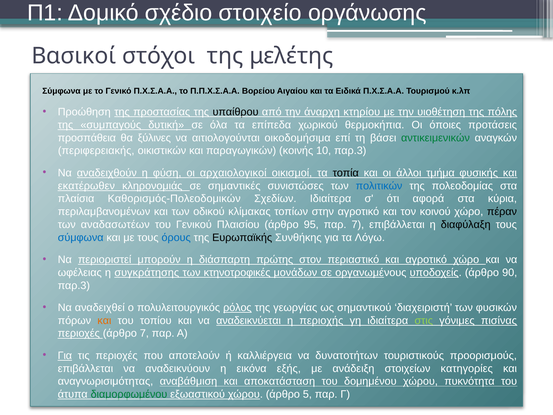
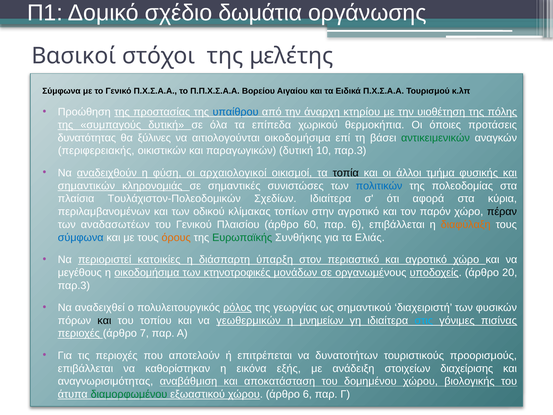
στοιχείο: στοιχείο -> δωμάτια (260, 13)
υπαίθρου colour: black -> blue (236, 112)
προσπάθεια: προσπάθεια -> δυνατότητας (87, 138)
παραγωγικών κοινής: κοινής -> δυτική (296, 151)
εκατέρωθεν: εκατέρωθεν -> σημαντικών (86, 186)
Καθορισμός-Πολεοδομικών: Καθορισμός-Πολεοδομικών -> Τουλάχιστον-Πολεοδομικών (174, 199)
κοινού: κοινού -> παρόν (435, 212)
95: 95 -> 60 (311, 224)
παρ 7: 7 -> 6 (358, 224)
διαφύλαξη colour: black -> orange (466, 224)
όρους colour: blue -> orange (176, 237)
Ευρωπαϊκής colour: black -> green (242, 237)
Λόγω: Λόγω -> Ελιάς (370, 237)
μπορούν: μπορούν -> κατοικίες (159, 259)
πρώτης: πρώτης -> ύπαρξη (275, 259)
ωφέλειας: ωφέλειας -> μεγέθους (80, 272)
η συγκράτησης: συγκράτησης -> οικοδομήσιμα (147, 272)
90: 90 -> 20 (510, 272)
και colour: orange -> black (104, 320)
αναδεικνύεται: αναδεικνύεται -> γεωθερμικών (248, 320)
περιοχής: περιοχής -> μνημείων (321, 320)
στις colour: light green -> light blue (424, 320)
Για underline: present -> none (65, 355)
καλλιέργεια: καλλιέργεια -> επιτρέπεται (265, 355)
αναδεικνύουν: αναδεικνύουν -> καθορίστηκαν (178, 368)
κατηγορίες: κατηγορίες -> διαχείρισης (467, 368)
πυκνότητα: πυκνότητα -> βιολογικής (469, 381)
άρθρο 5: 5 -> 6 (307, 394)
